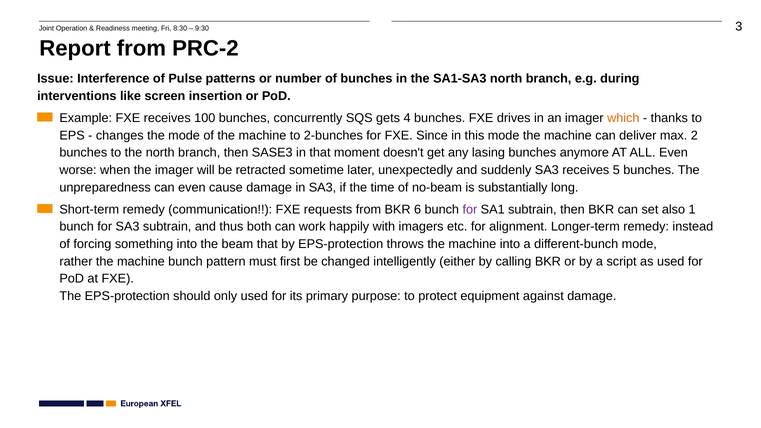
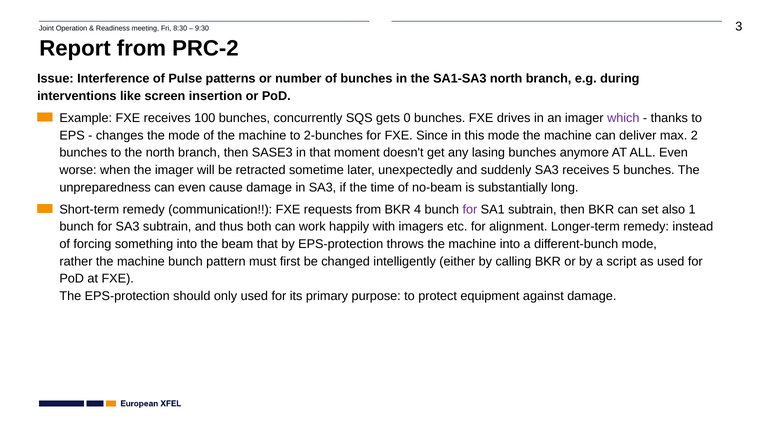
4: 4 -> 0 (407, 118)
which colour: orange -> purple (623, 118)
6: 6 -> 4 (418, 209)
